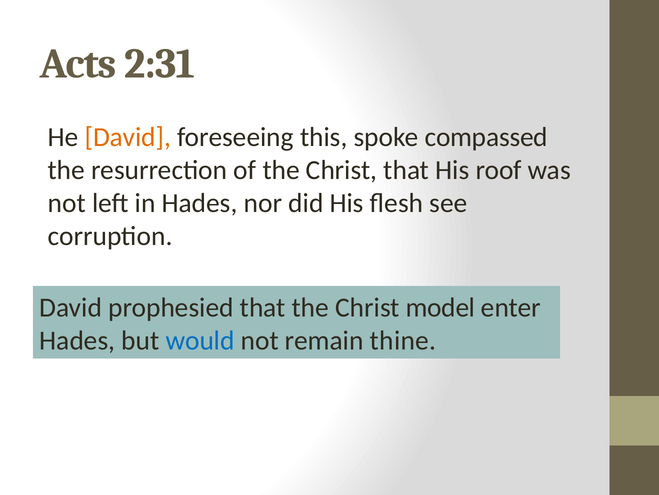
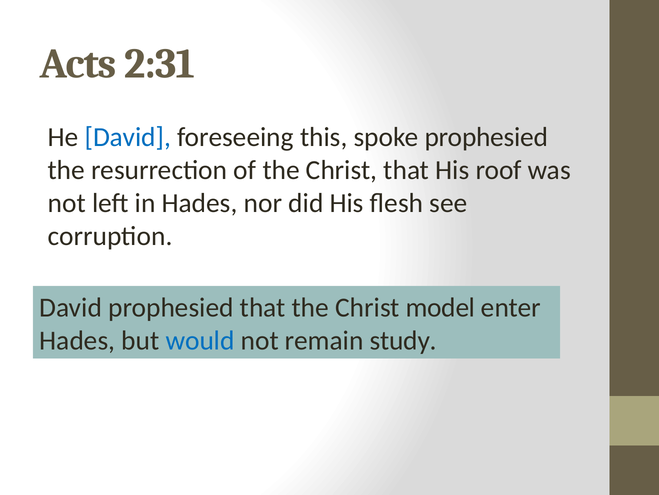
David colour: orange -> blue (128, 137)
spoke compassed: compassed -> prophesied (486, 137)
thine: thine -> study (403, 340)
